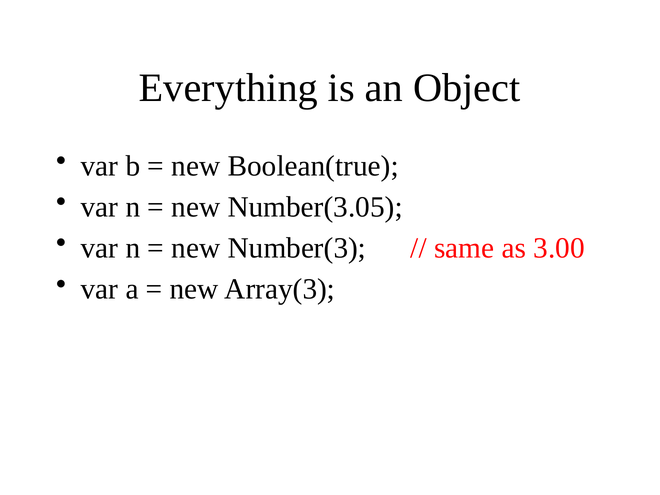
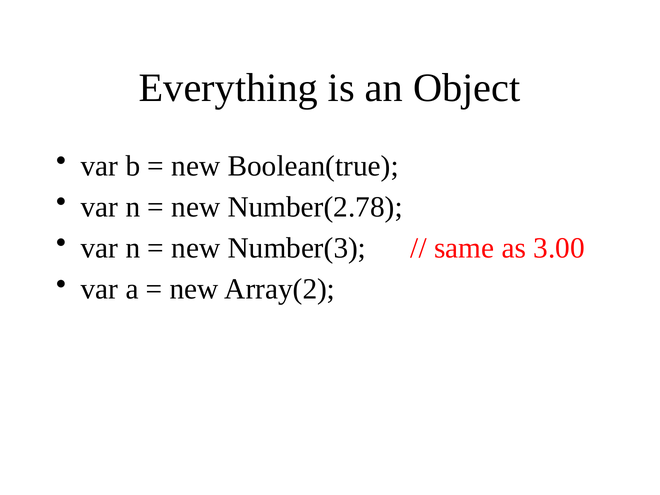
Number(3.05: Number(3.05 -> Number(2.78 (315, 207)
Array(3: Array(3 -> Array(2 (280, 289)
